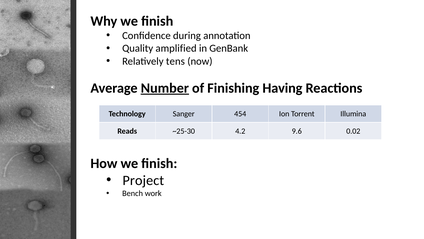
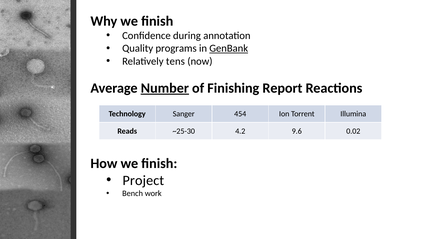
amplified: amplified -> programs (176, 48)
GenBank underline: none -> present (229, 48)
Having: Having -> Report (282, 88)
